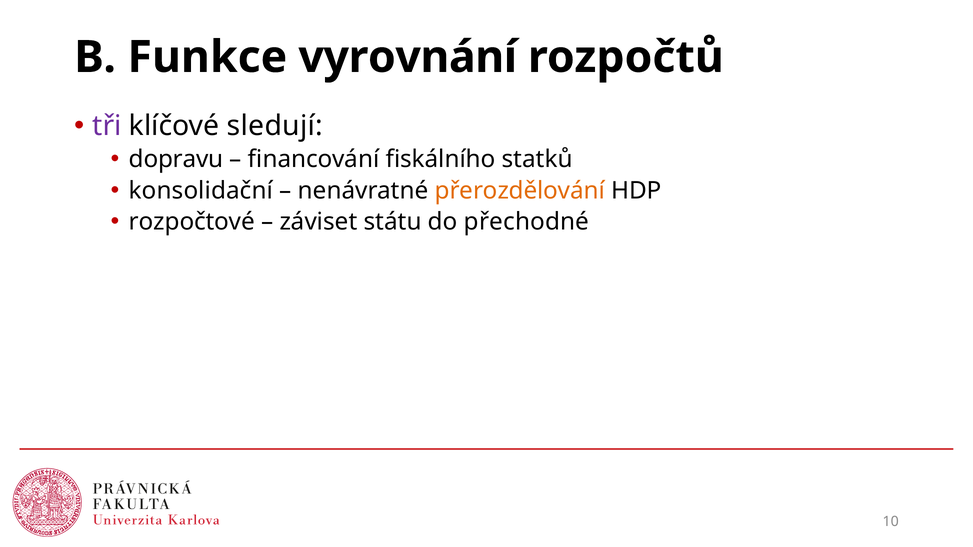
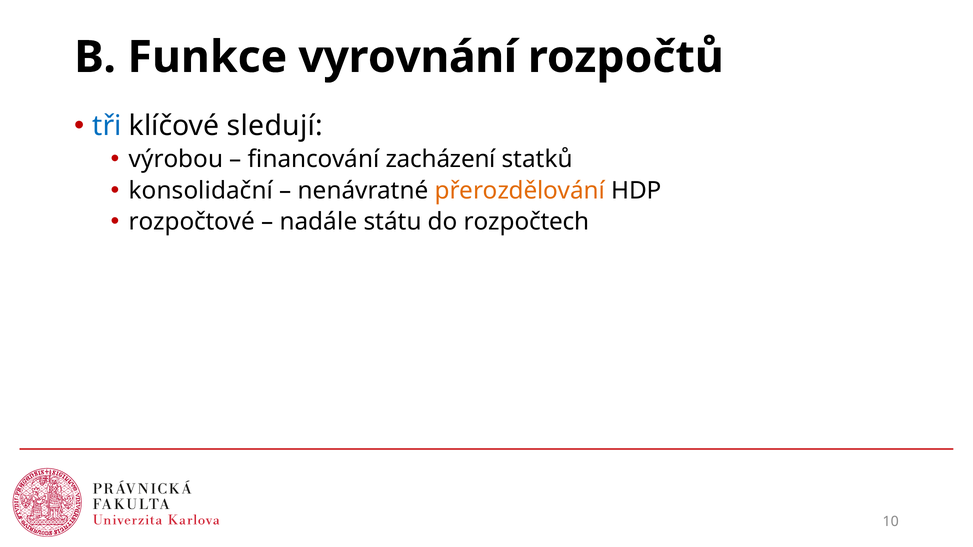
tři colour: purple -> blue (107, 126)
dopravu: dopravu -> výrobou (176, 159)
fiskálního: fiskálního -> zacházení (441, 159)
záviset: záviset -> nadále (318, 222)
přechodné: přechodné -> rozpočtech (527, 222)
